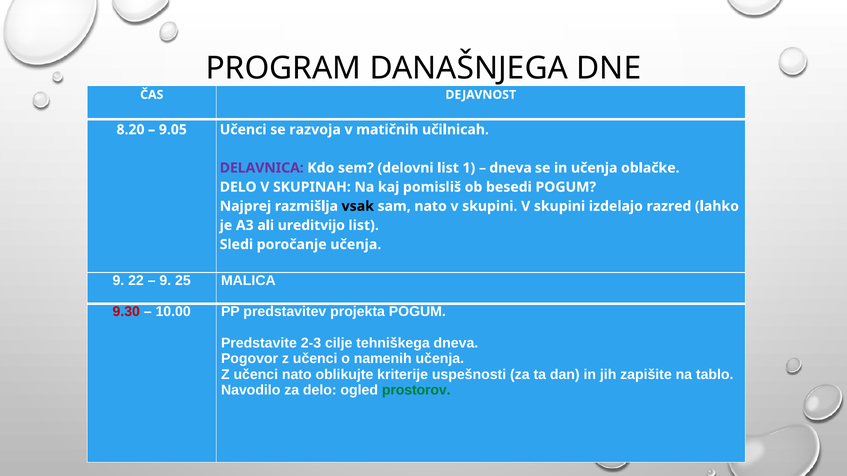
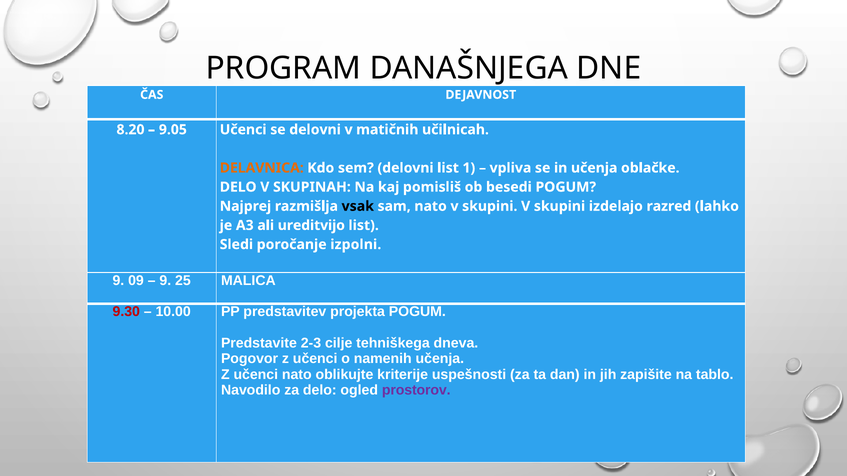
se razvoja: razvoja -> delovni (315, 130)
DELAVNICA colour: purple -> orange (262, 168)
dneva: dneva -> vpliva (510, 168)
poročanje učenja: učenja -> izpolni (356, 245)
22: 22 -> 09 (136, 281)
prostorov colour: green -> purple (416, 390)
